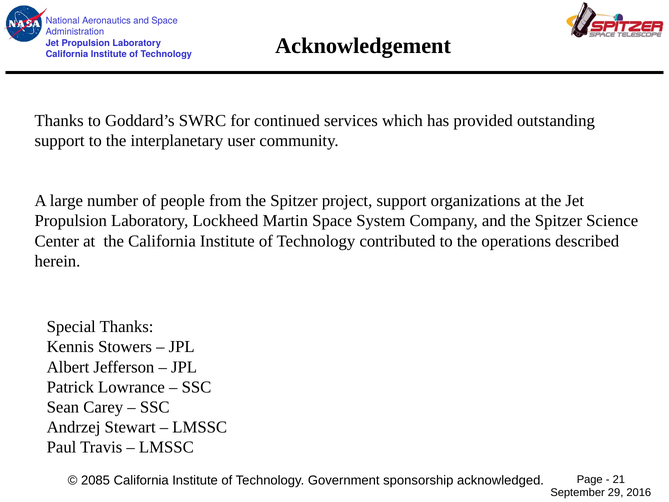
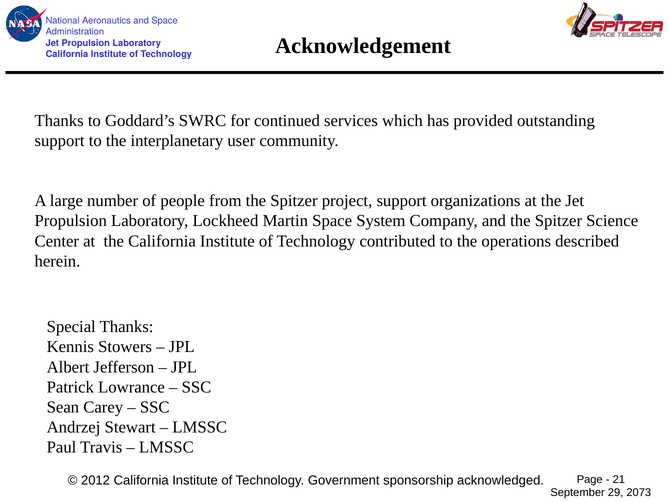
2085: 2085 -> 2012 (95, 480)
2016: 2016 -> 2073 (639, 492)
